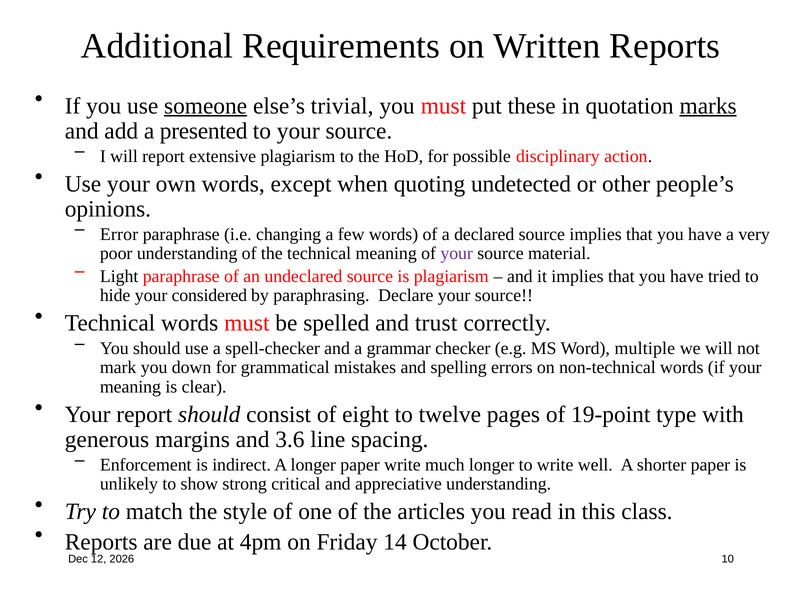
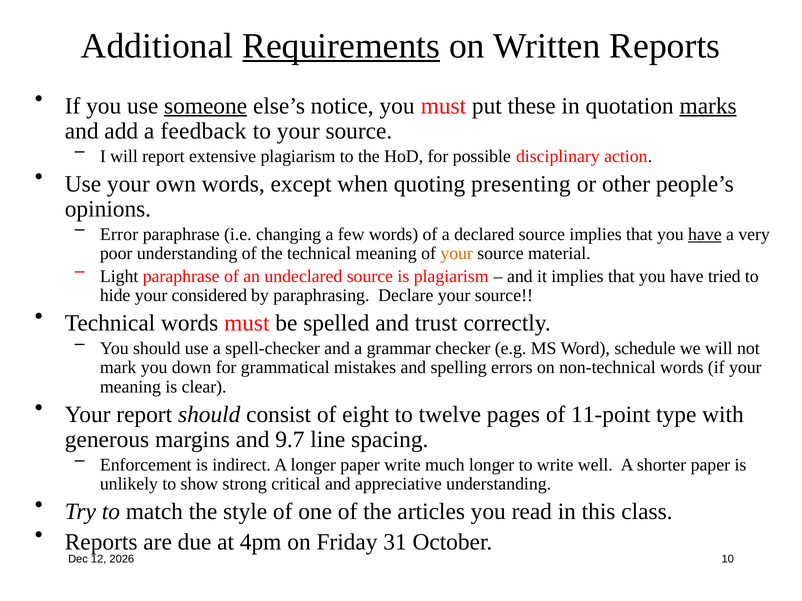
Requirements underline: none -> present (341, 46)
trivial: trivial -> notice (342, 106)
presented: presented -> feedback (203, 131)
undetected: undetected -> presenting (521, 184)
have underline: none -> present (705, 234)
your colour: purple -> orange (457, 254)
multiple: multiple -> schedule (645, 349)
19-point: 19-point -> 11-point (611, 415)
3.6: 3.6 -> 9.7 (290, 440)
14: 14 -> 31 (395, 542)
